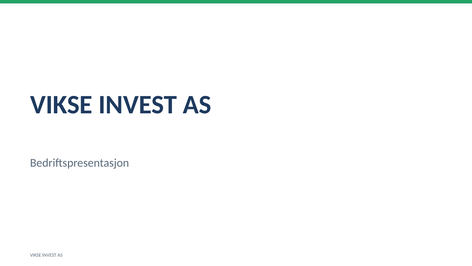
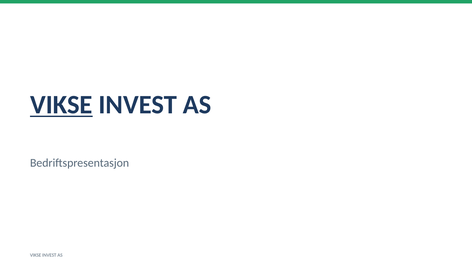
VIKSE underline: none -> present (61, 105)
